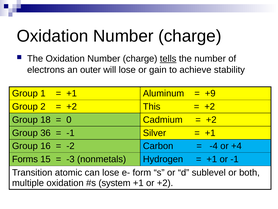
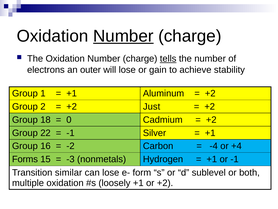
Number underline: none -> present (123, 36)
+9: +9 -> +2 (210, 93)
This: This -> Just (152, 106)
36: 36 -> 22 (46, 133)
atomic: atomic -> similar (69, 172)
system: system -> loosely (114, 183)
